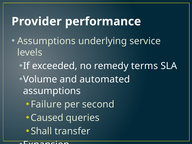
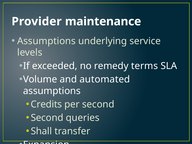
performance: performance -> maintenance (103, 21)
Failure: Failure -> Credits (46, 104)
Caused: Caused -> Second (47, 118)
